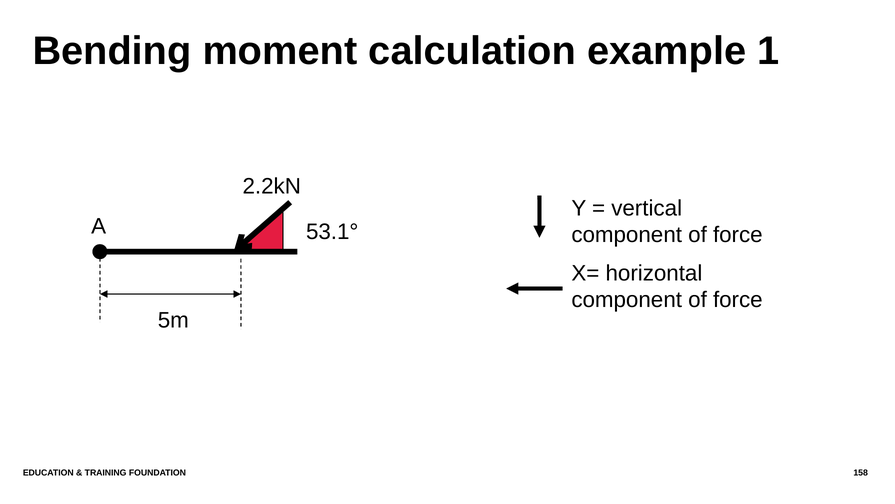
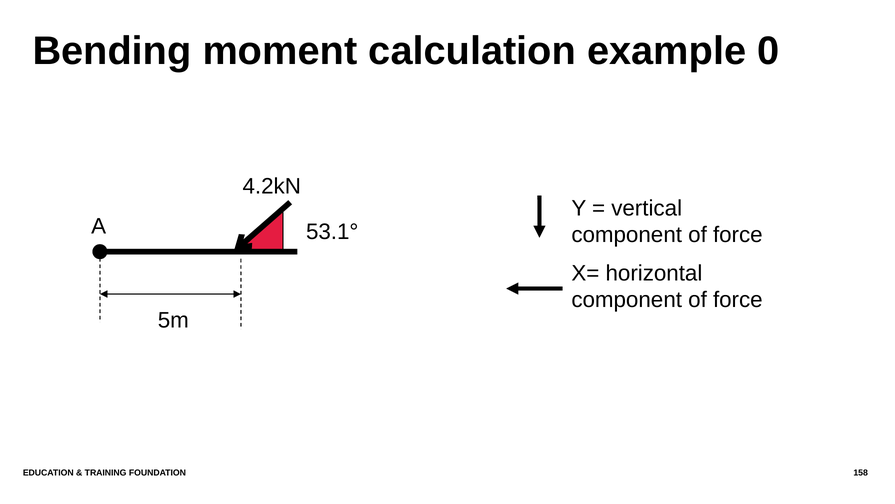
1: 1 -> 0 (768, 51)
2.2kN: 2.2kN -> 4.2kN (272, 186)
